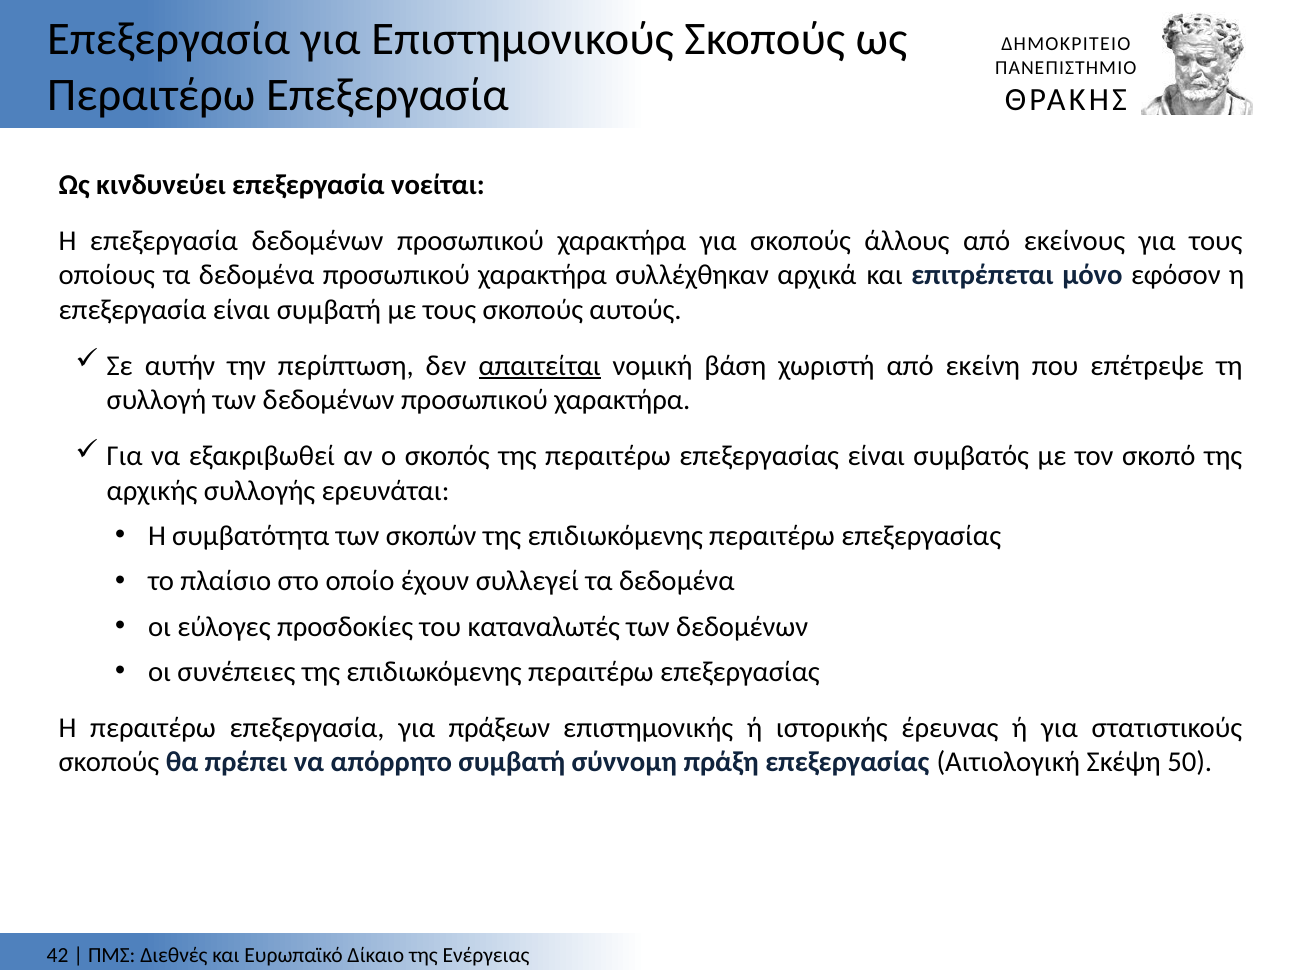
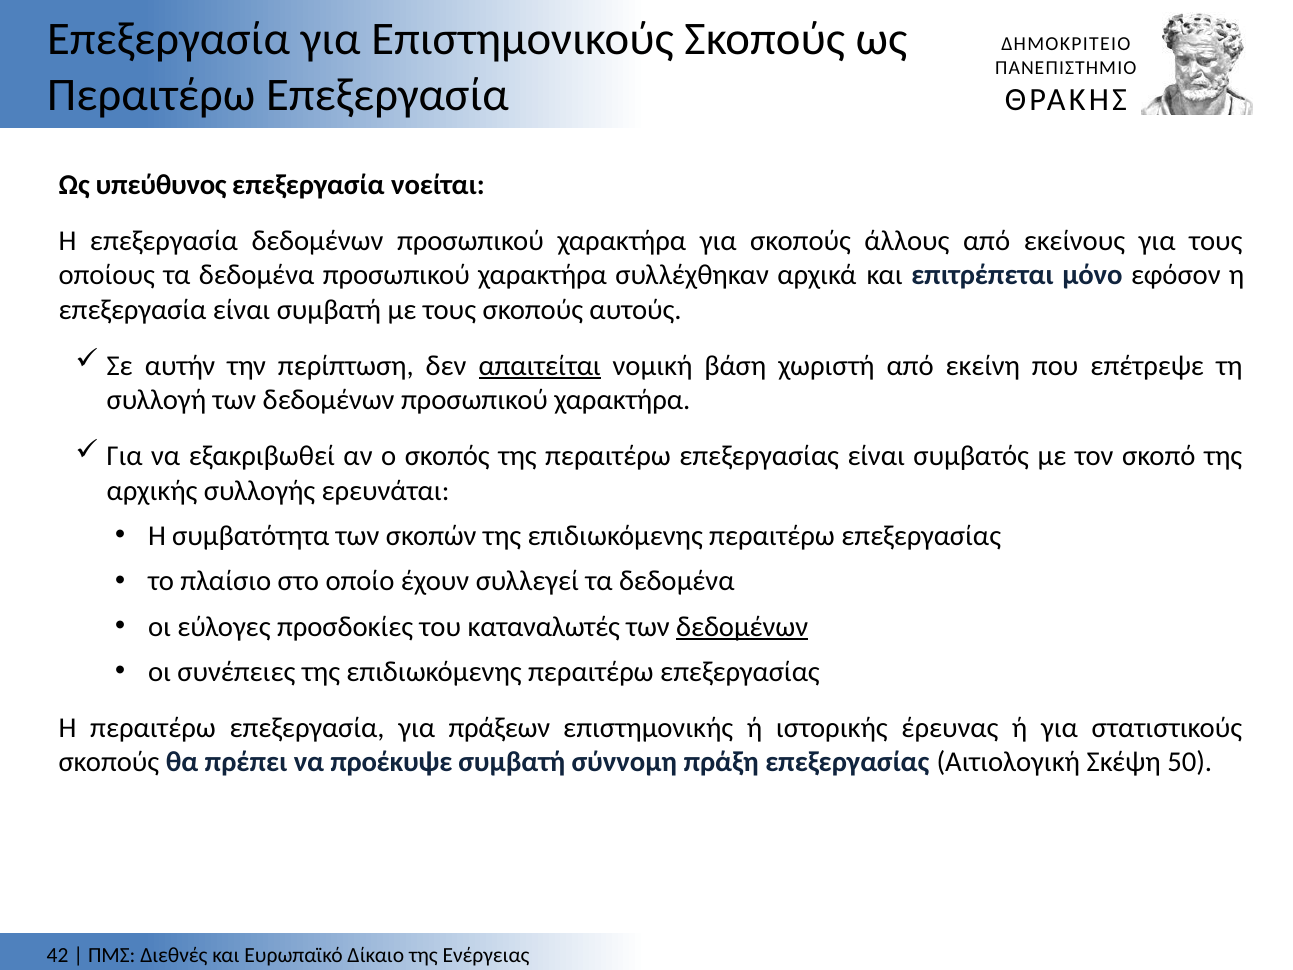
κινδυνεύει: κινδυνεύει -> υπεύθυνος (161, 185)
δεδομένων underline: none -> present (742, 626)
απόρρητο: απόρρητο -> προέκυψε (391, 762)
